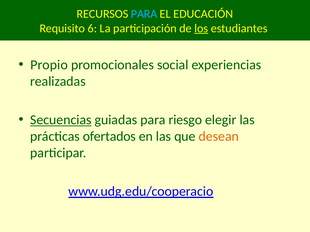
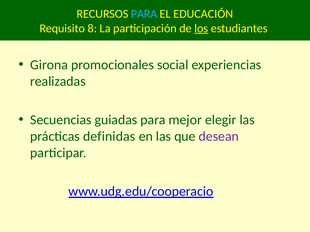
6: 6 -> 8 (92, 28)
Propio: Propio -> Girona (49, 65)
Secuencias underline: present -> none (61, 120)
riesgo: riesgo -> mejor (185, 120)
ofertados: ofertados -> definidas (109, 137)
desean colour: orange -> purple (219, 137)
